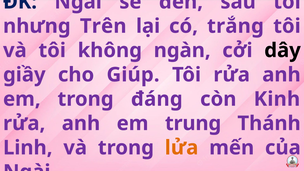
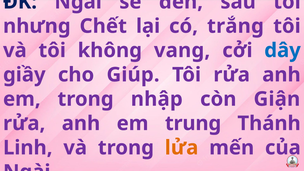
Trên: Trên -> Chết (103, 26)
ngàn: ngàn -> vang (182, 50)
dây colour: black -> blue (283, 50)
đáng: đáng -> nhập (157, 99)
Kinh: Kinh -> Giận (277, 99)
